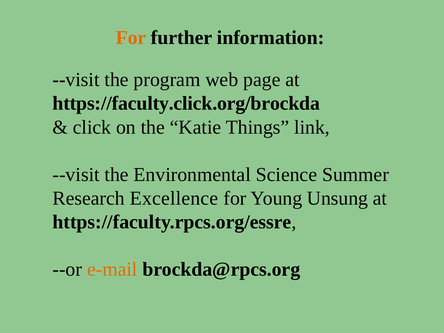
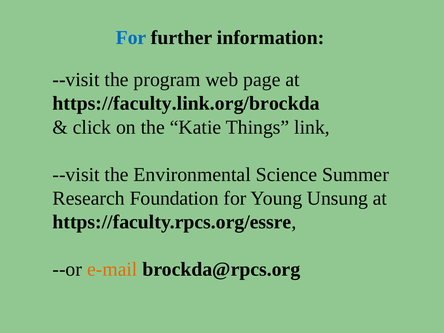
For colour: orange -> blue (131, 38)
https://faculty.click.org/brockda: https://faculty.click.org/brockda -> https://faculty.link.org/brockda (186, 103)
Excellence: Excellence -> Foundation (174, 198)
